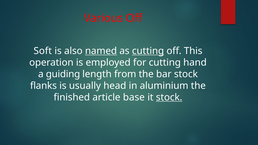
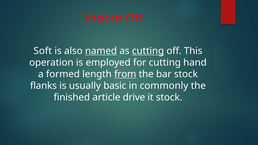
guiding: guiding -> formed (63, 74)
from underline: none -> present (125, 74)
head: head -> basic (115, 86)
aluminium: aluminium -> commonly (164, 86)
base: base -> drive (134, 97)
stock underline: present -> none (169, 97)
